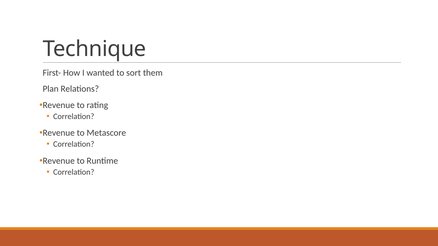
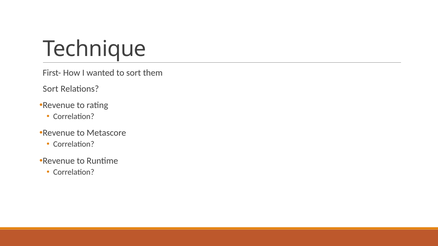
Plan: Plan -> Sort (51, 89)
